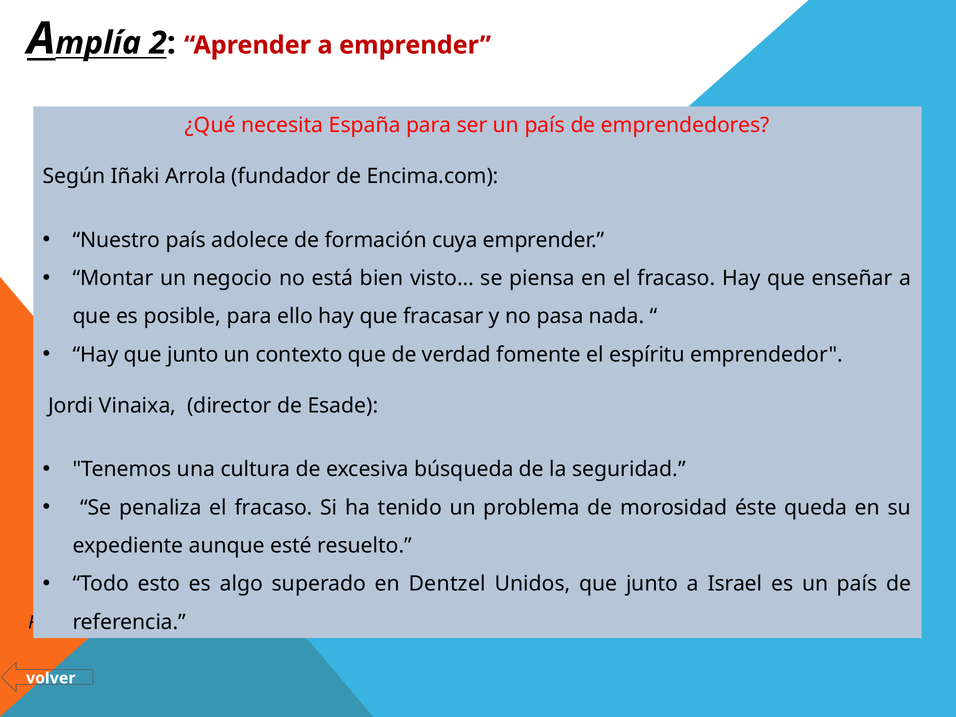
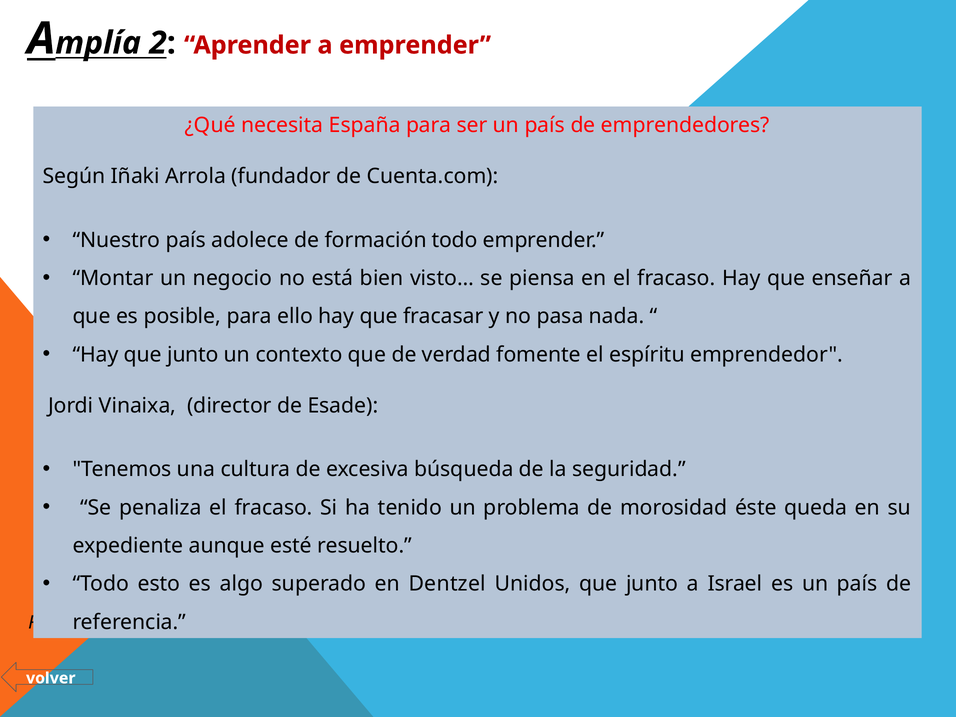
Encima.com: Encima.com -> Cuenta.com (433, 176)
formación cuya: cuya -> todo (455, 240)
